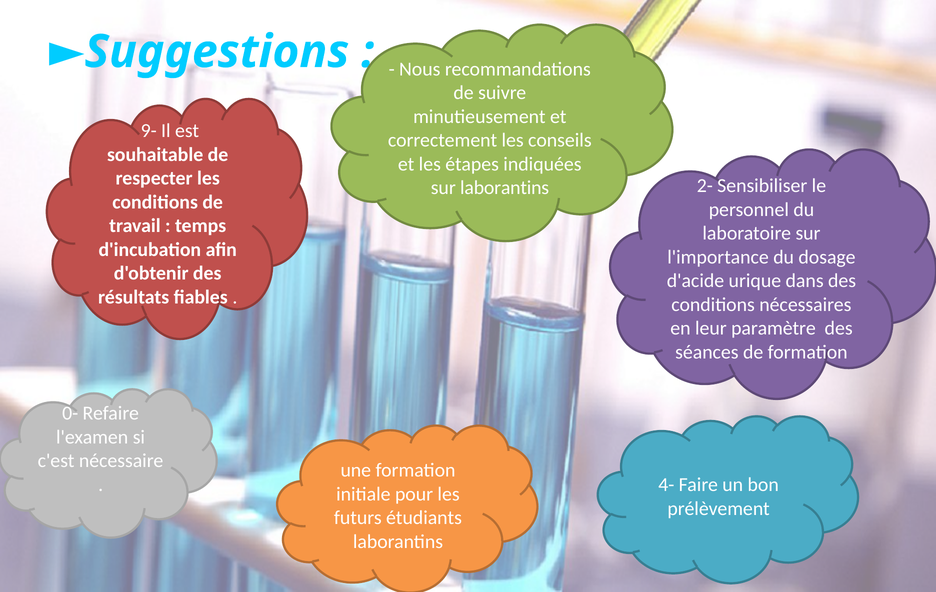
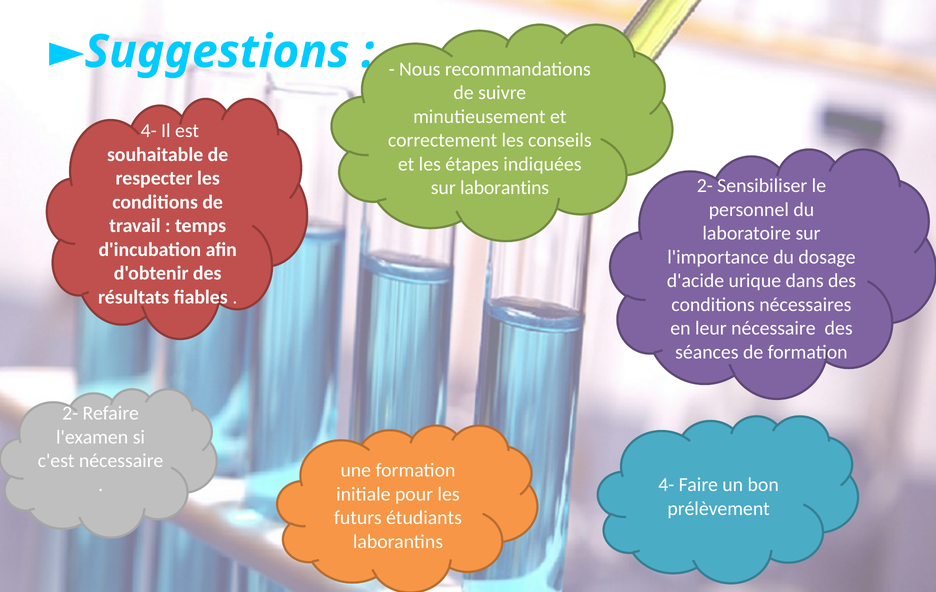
9-: 9- -> 4- (149, 131)
leur paramètre: paramètre -> nécessaire (773, 329)
0-: 0- -> 2- (70, 414)
